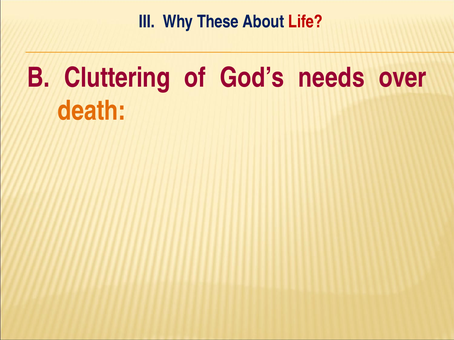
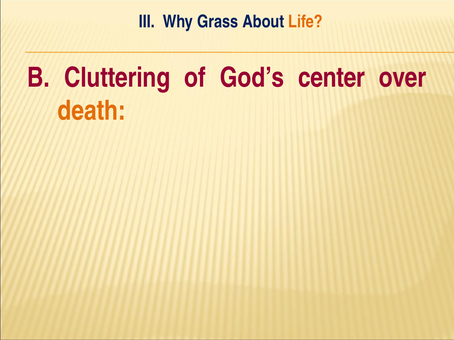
These: These -> Grass (218, 22)
Life colour: red -> orange (305, 22)
needs: needs -> center (332, 78)
